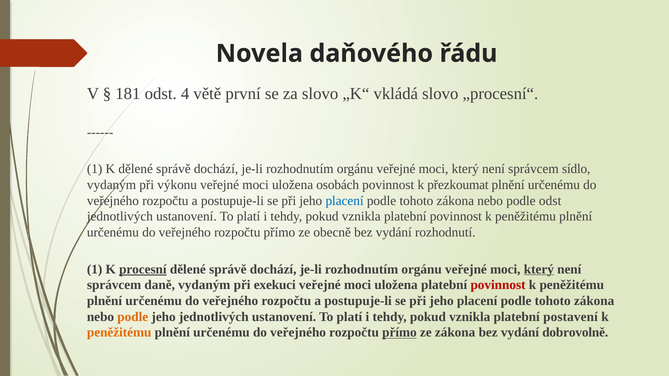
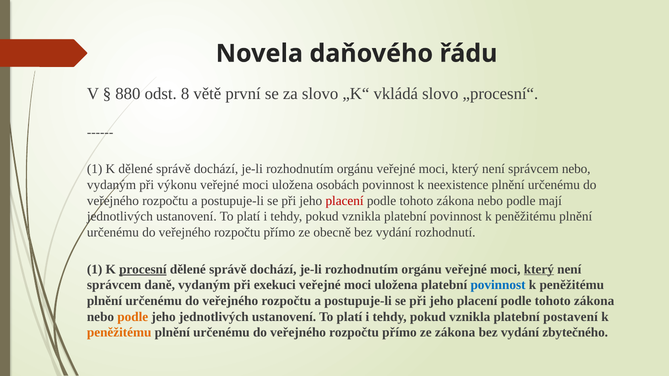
181: 181 -> 880 (128, 94)
4: 4 -> 8 (185, 94)
správcem sídlo: sídlo -> nebo (576, 169)
přezkoumat: přezkoumat -> neexistence (458, 185)
placení colour: blue -> red (345, 201)
podle odst: odst -> mají (550, 201)
povinnost colour: red -> blue (498, 285)
přímo underline: present -> none (399, 333)
dobrovolně: dobrovolně -> zbytečného (575, 333)
